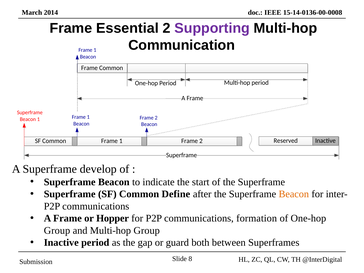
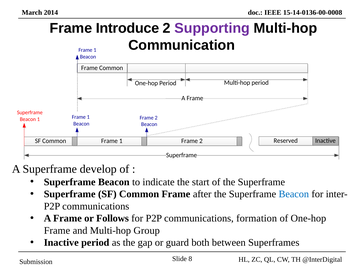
Essential: Essential -> Introduce (128, 28)
Superframe SF Common Define: Define -> Frame (176, 194)
Beacon colour: orange -> blue (294, 194)
Hopper: Hopper -> Follows (113, 218)
Group: Group -> Frame (57, 230)
